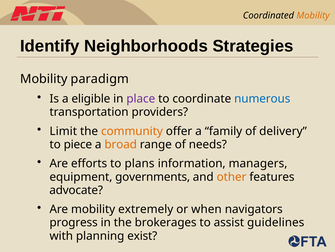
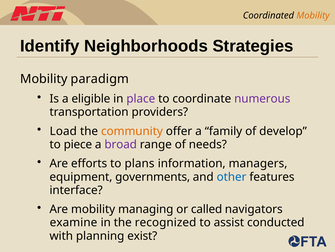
numerous colour: blue -> purple (262, 98)
Limit: Limit -> Load (63, 131)
delivery: delivery -> develop (283, 131)
broad colour: orange -> purple (121, 144)
other colour: orange -> blue (232, 176)
advocate: advocate -> interface (76, 190)
extremely: extremely -> managing (146, 209)
when: when -> called (207, 209)
progress: progress -> examine (74, 222)
brokerages: brokerages -> recognized (166, 222)
guidelines: guidelines -> conducted (276, 222)
